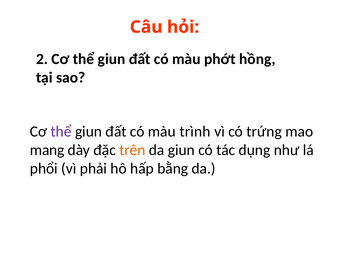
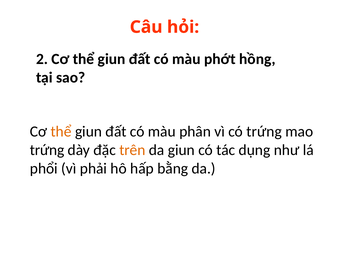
thể colour: purple -> orange (61, 131)
trình: trình -> phân (195, 131)
mang: mang -> trứng (47, 150)
